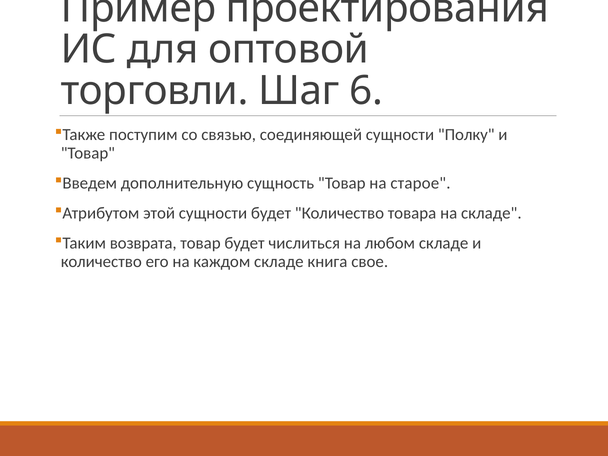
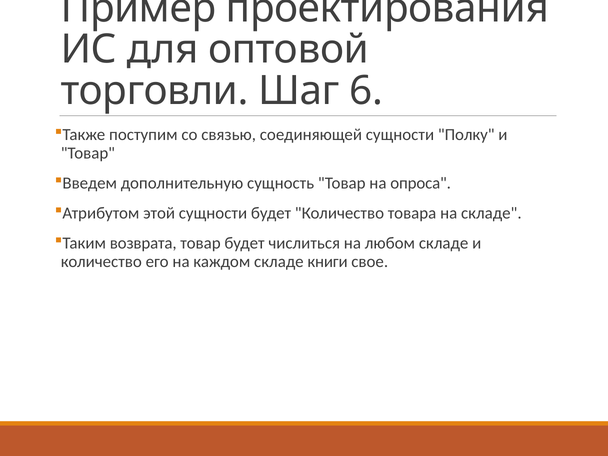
старое: старое -> опроса (421, 183)
книга: книга -> книги (328, 261)
